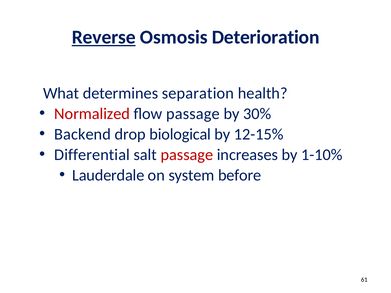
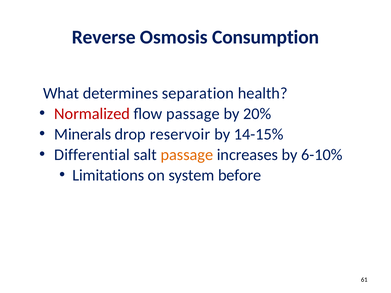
Reverse underline: present -> none (104, 37)
Deterioration: Deterioration -> Consumption (266, 37)
30%: 30% -> 20% (257, 114)
Backend: Backend -> Minerals (83, 134)
biological: biological -> reservoir (180, 134)
12-15%: 12-15% -> 14-15% (259, 134)
passage colour: red -> orange (187, 155)
1-10%: 1-10% -> 6-10% (322, 155)
Lauderdale: Lauderdale -> Limitations (108, 175)
